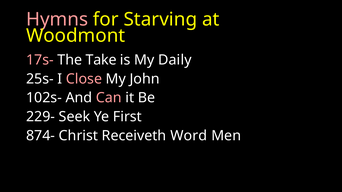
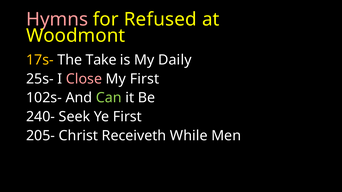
Starving: Starving -> Refused (160, 19)
17s- colour: pink -> yellow (40, 60)
My John: John -> First (145, 79)
Can colour: pink -> light green (109, 98)
229-: 229- -> 240- (41, 117)
874-: 874- -> 205- (41, 136)
Word: Word -> While (189, 136)
